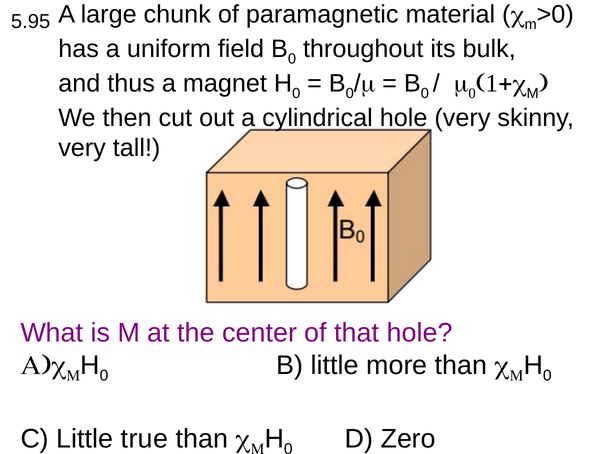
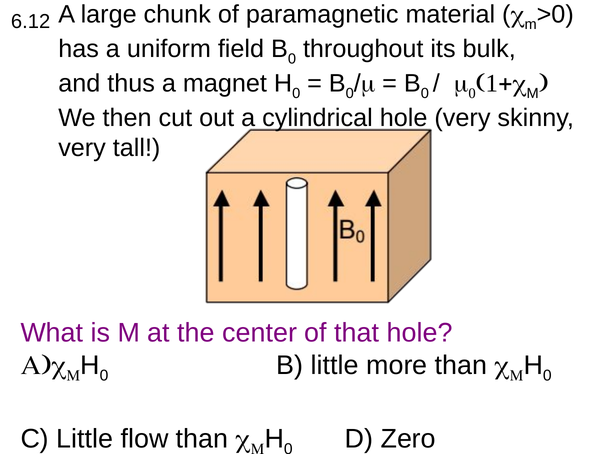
5.95: 5.95 -> 6.12 (31, 22)
true: true -> flow (145, 439)
